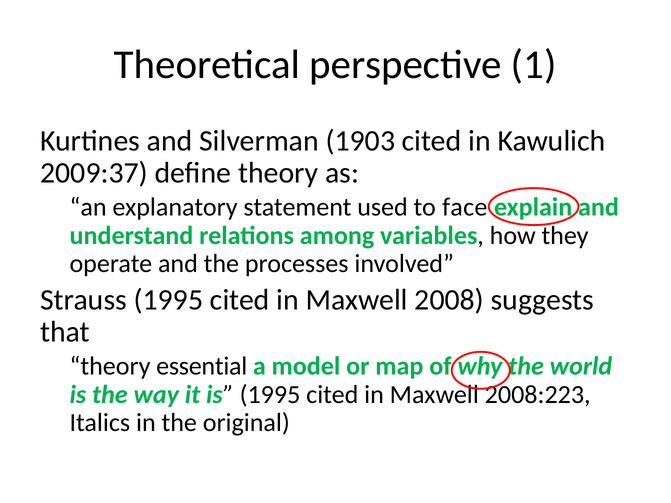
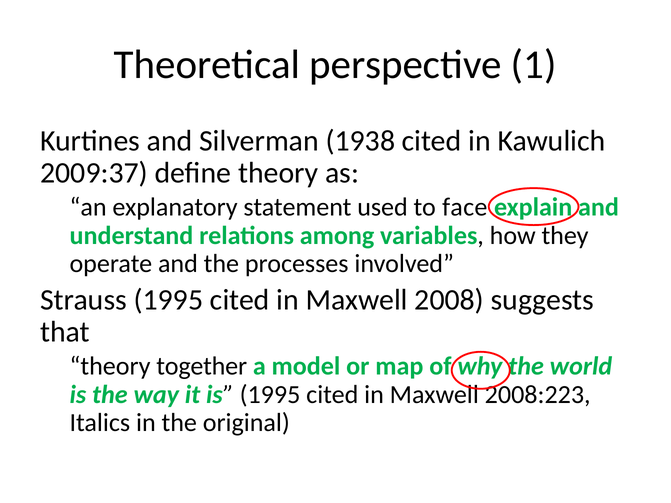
1903: 1903 -> 1938 (360, 141)
essential: essential -> together (202, 367)
